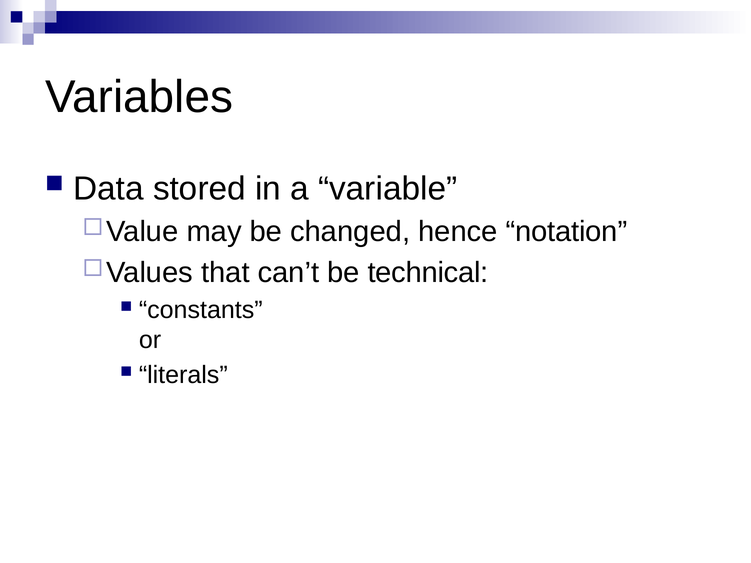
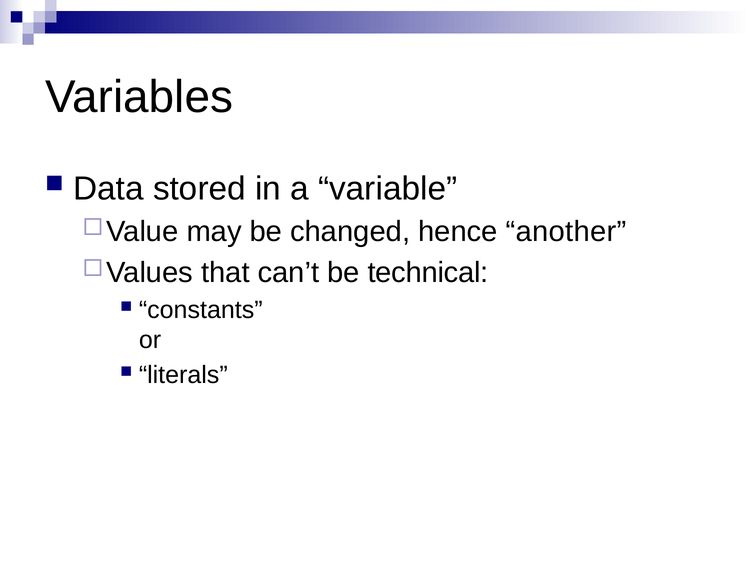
notation: notation -> another (566, 232)
